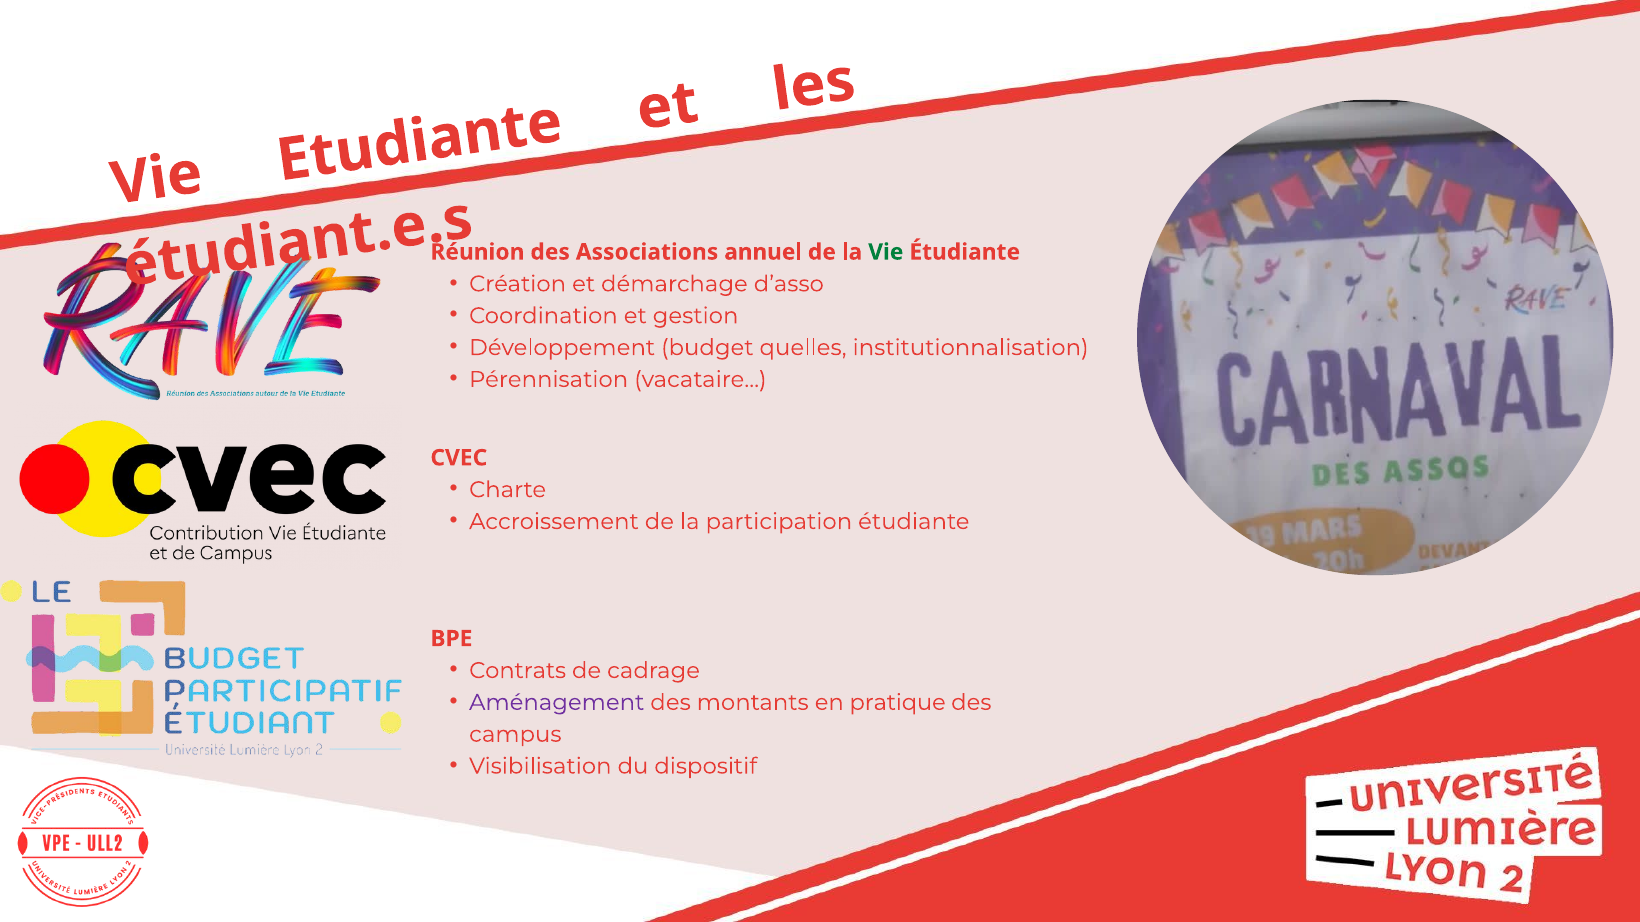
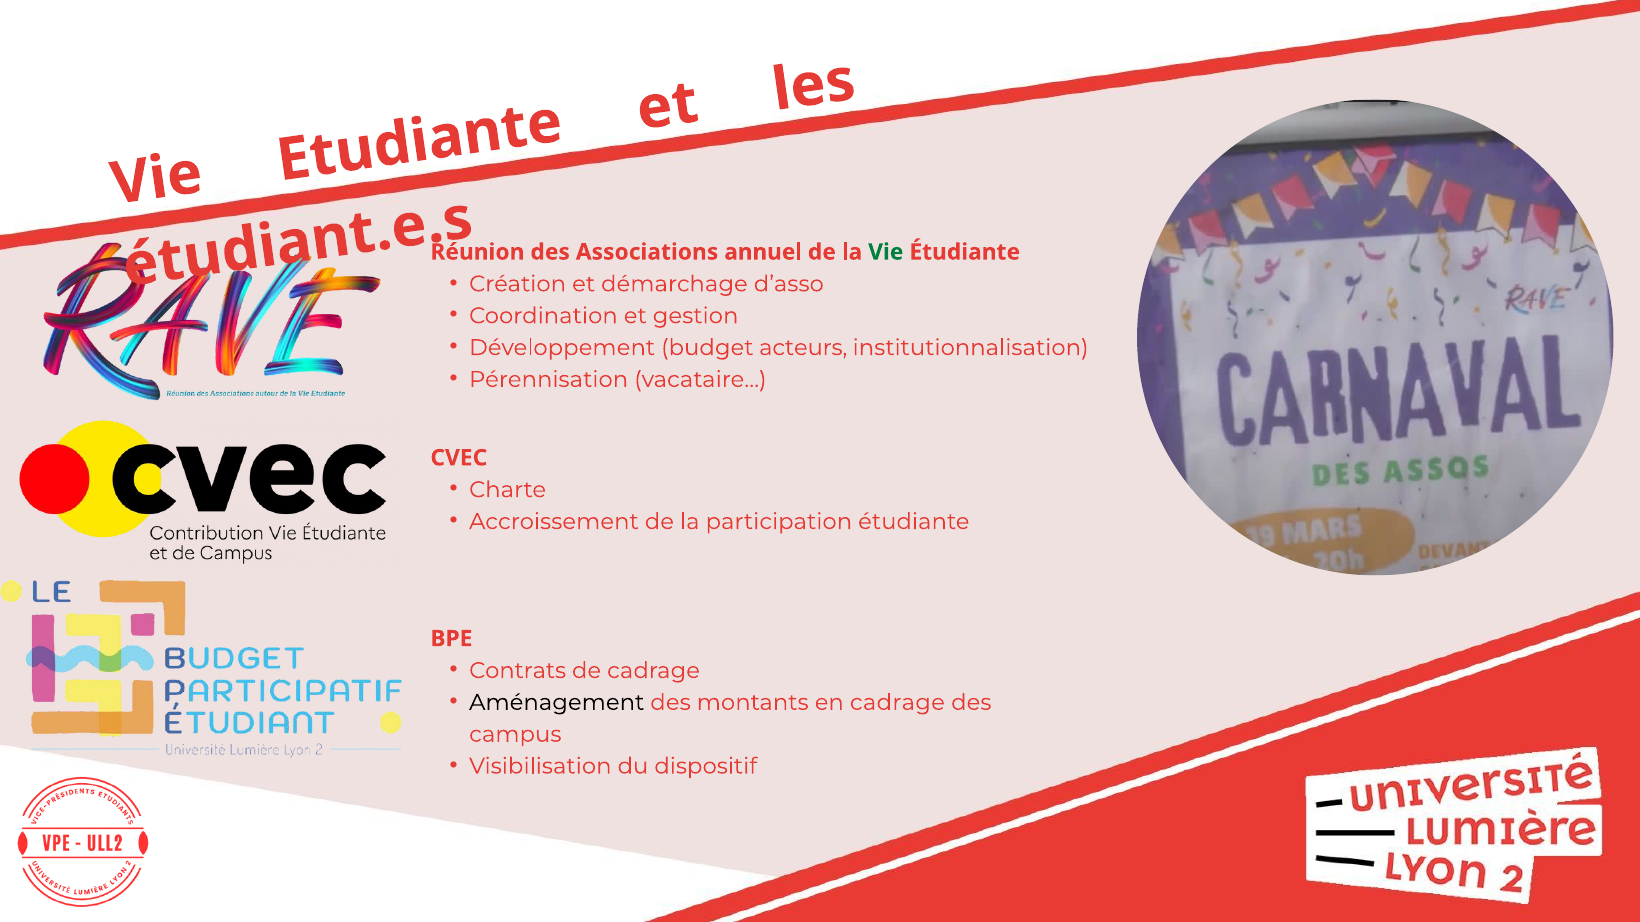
quelles: quelles -> acteurs (803, 348)
Aménagement colour: purple -> black (557, 703)
en pratique: pratique -> cadrage (897, 703)
